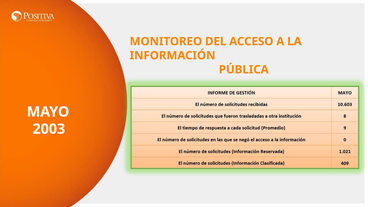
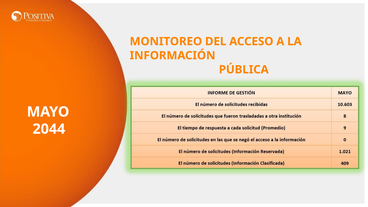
2003: 2003 -> 2044 (49, 129)
